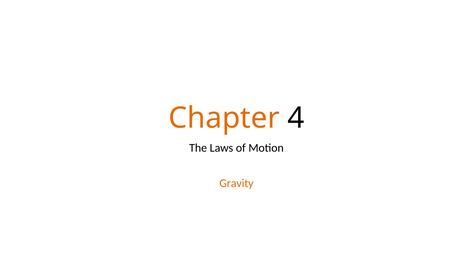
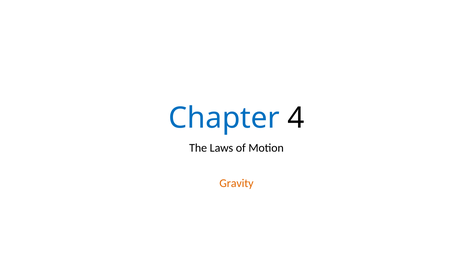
Chapter colour: orange -> blue (224, 118)
